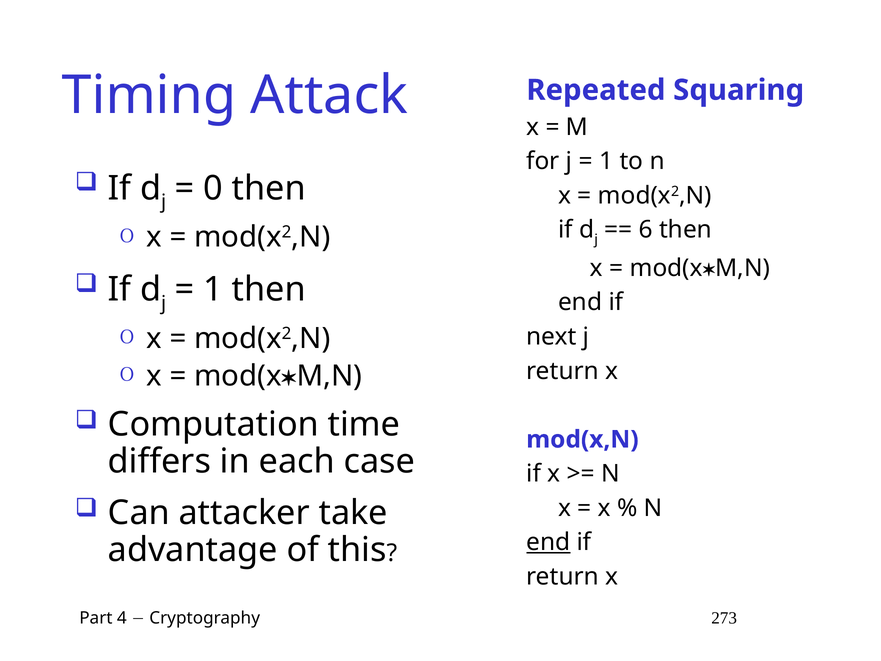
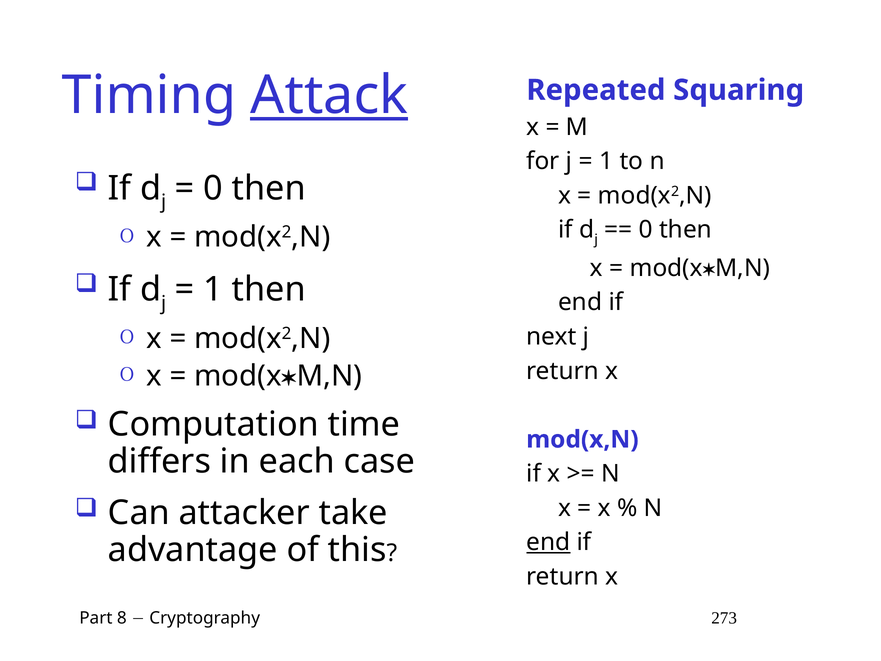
Attack underline: none -> present (329, 96)
6: 6 -> 0 (646, 230)
4: 4 -> 8 (122, 618)
